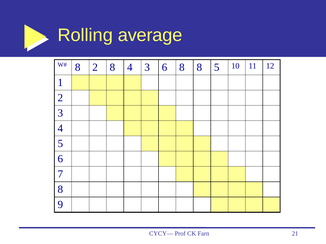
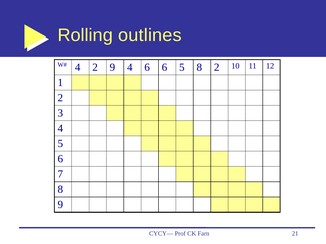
average: average -> outlines (150, 35)
8: 8 -> 4 (78, 67)
2 8: 8 -> 9 (112, 67)
4 3: 3 -> 6 (147, 67)
6 8: 8 -> 5 (182, 67)
8 5: 5 -> 2 (217, 67)
